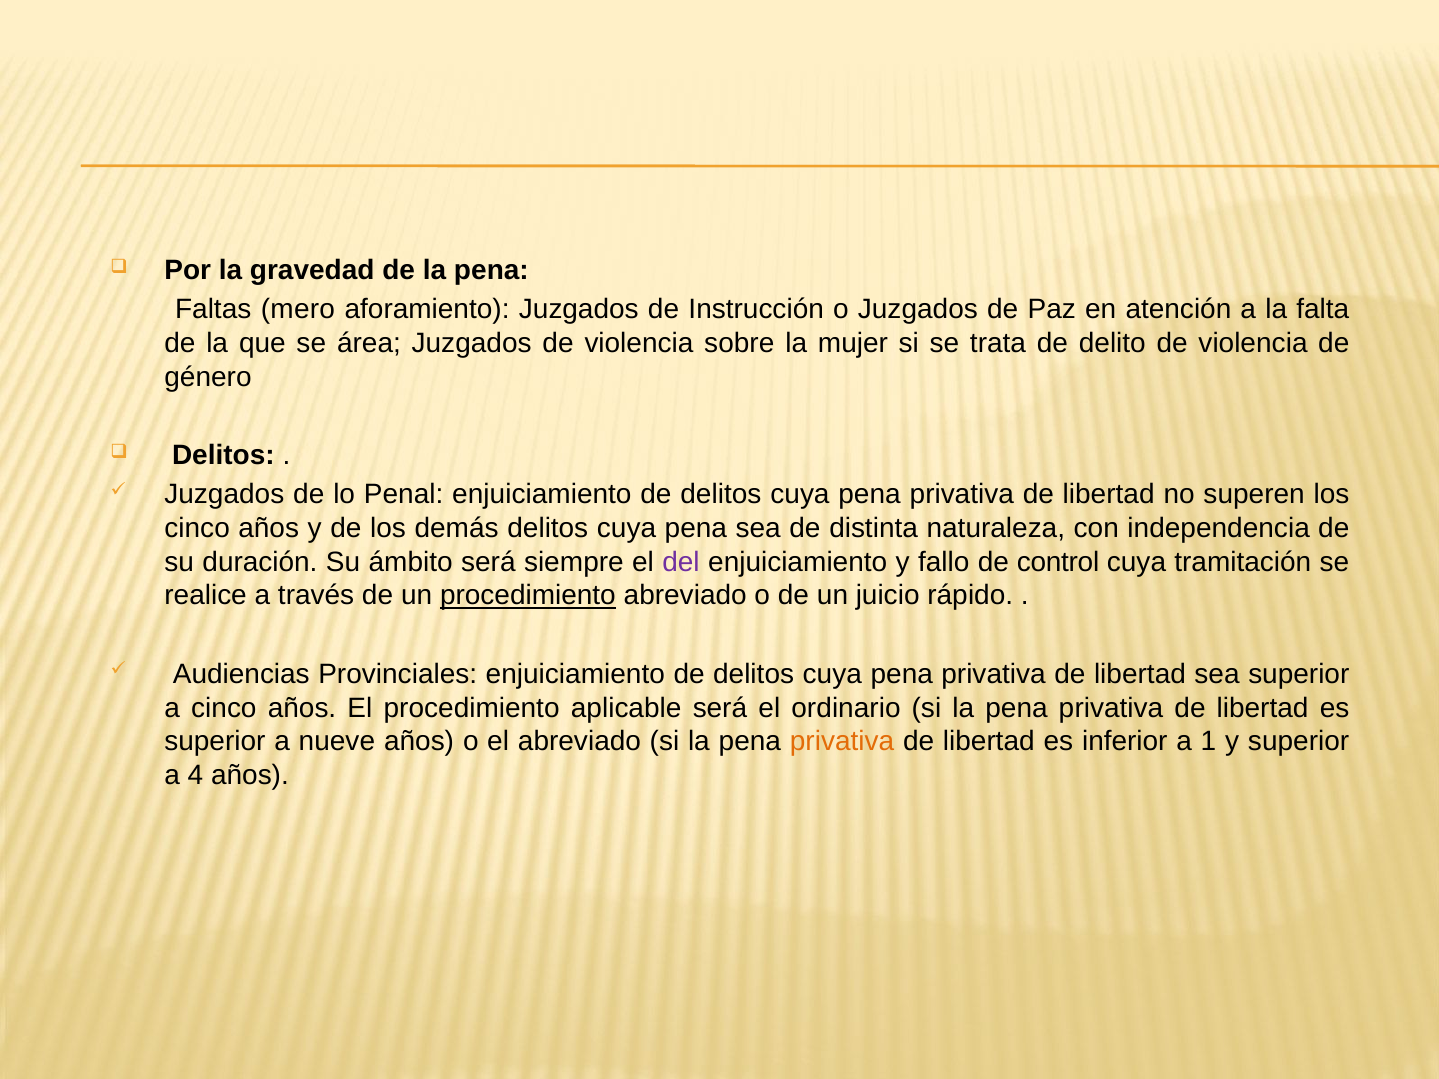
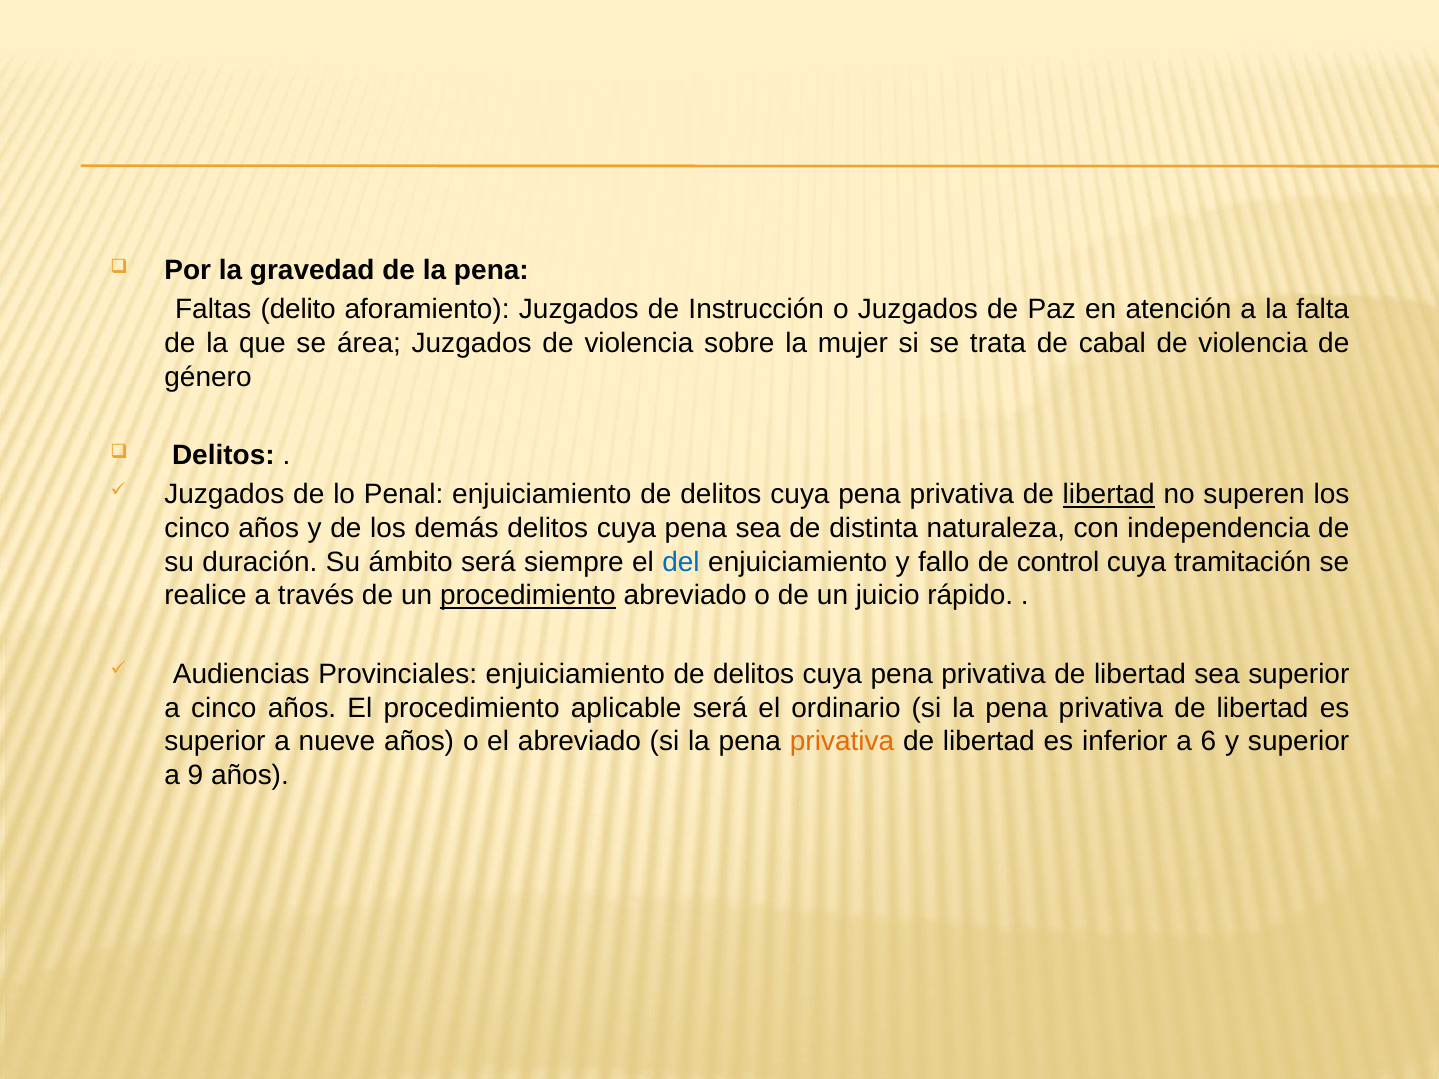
mero: mero -> delito (298, 310)
delito: delito -> cabal (1112, 343)
libertad underline: none -> present (1109, 495)
del colour: purple -> blue (681, 562)
1: 1 -> 6 (1208, 742)
4: 4 -> 9 (195, 775)
